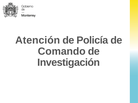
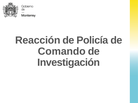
Atención: Atención -> Reacción (38, 40)
